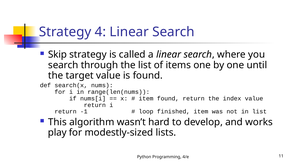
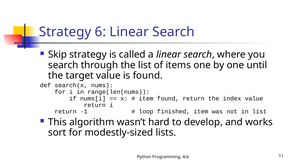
4: 4 -> 6 (100, 32)
play: play -> sort (57, 133)
